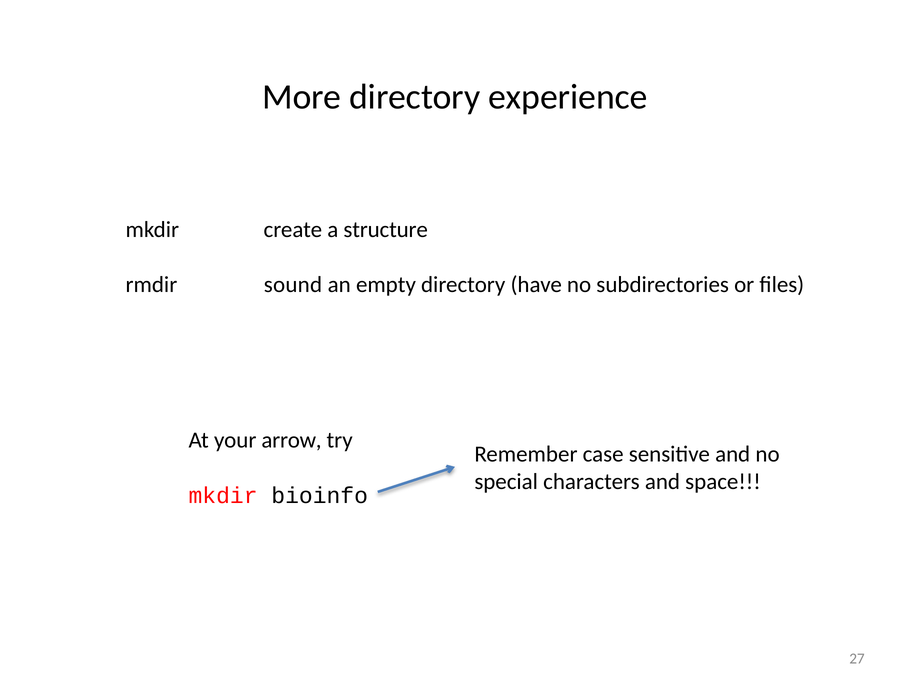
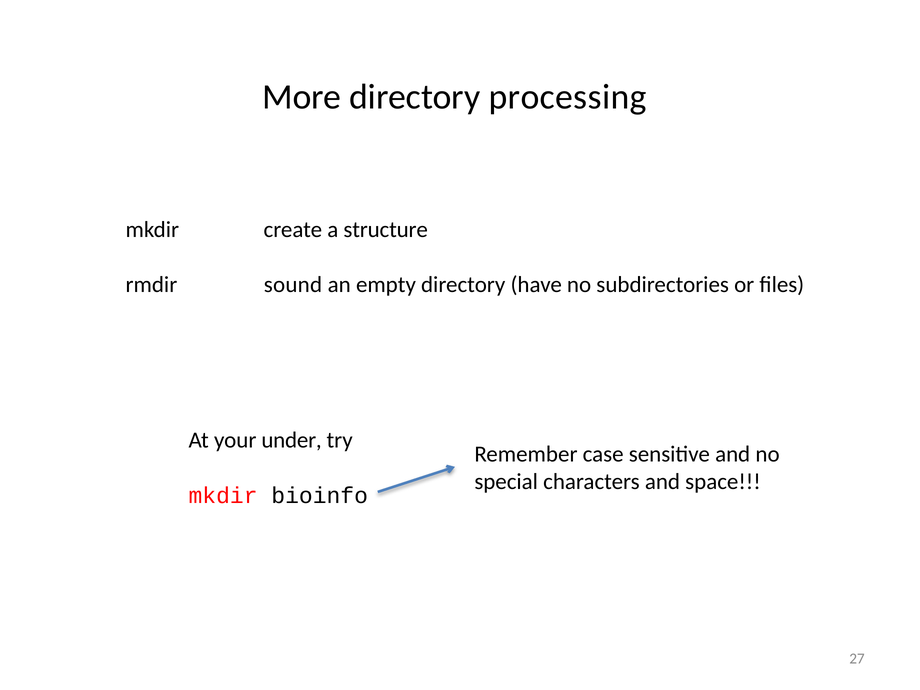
experience: experience -> processing (568, 97)
arrow: arrow -> under (292, 440)
